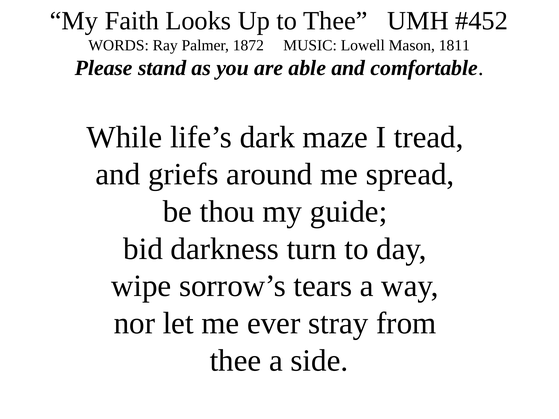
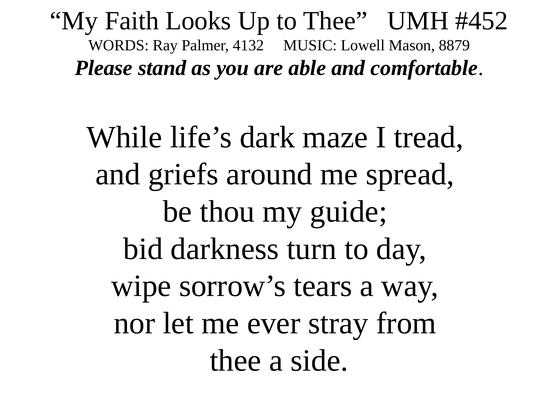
1872: 1872 -> 4132 (248, 45)
1811: 1811 -> 8879 (454, 45)
